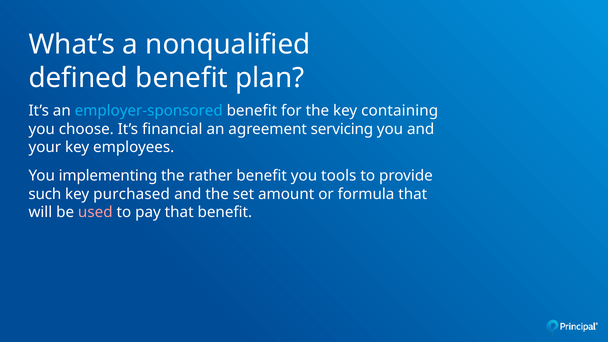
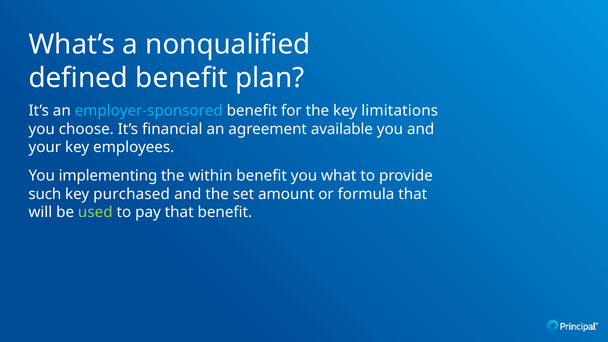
containing: containing -> limitations (400, 111)
servicing: servicing -> available (342, 129)
rather: rather -> within (210, 176)
tools: tools -> what (339, 176)
used colour: pink -> light green (95, 212)
